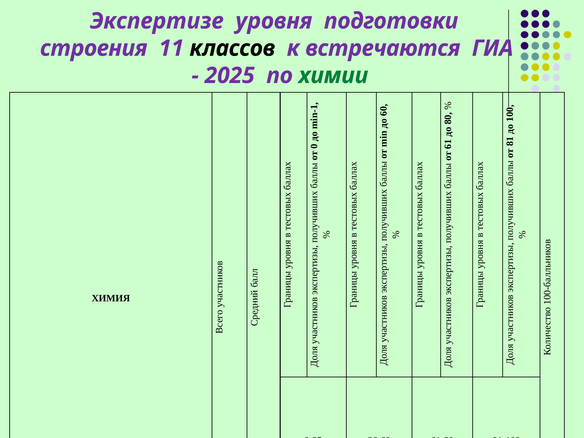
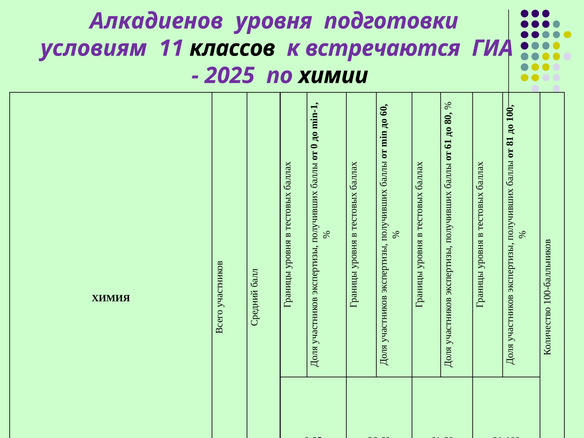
Экспертизе: Экспертизе -> Алкадиенов (156, 21)
строения: строения -> условиям (94, 48)
химии colour: green -> black (333, 76)
